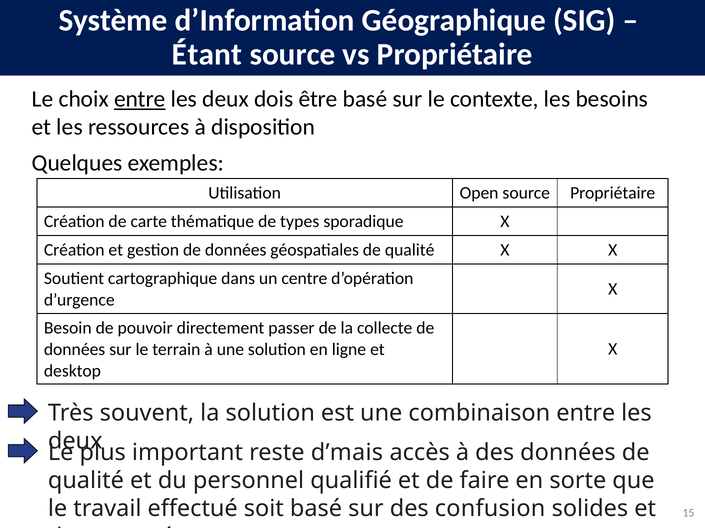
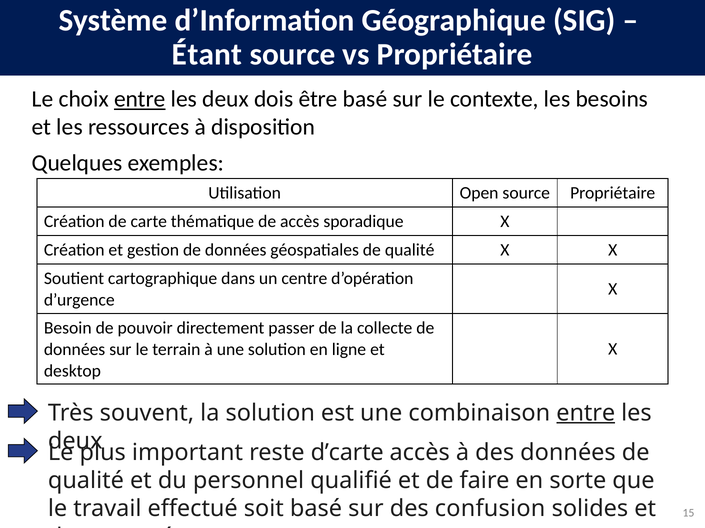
de types: types -> accès (300, 222)
entre underline: none -> present (586, 413)
d’mais: d’mais -> d’carte (347, 453)
